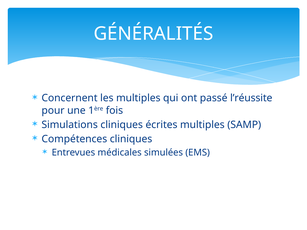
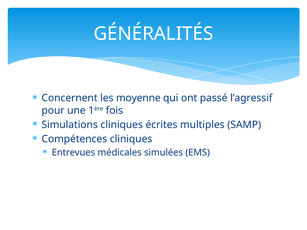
les multiples: multiples -> moyenne (138, 98)
l’réussite: l’réussite -> l’agressif (251, 98)
